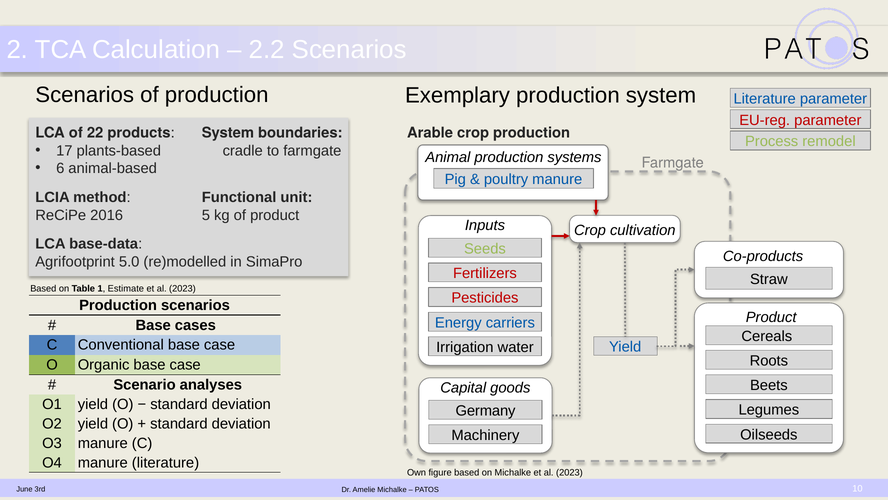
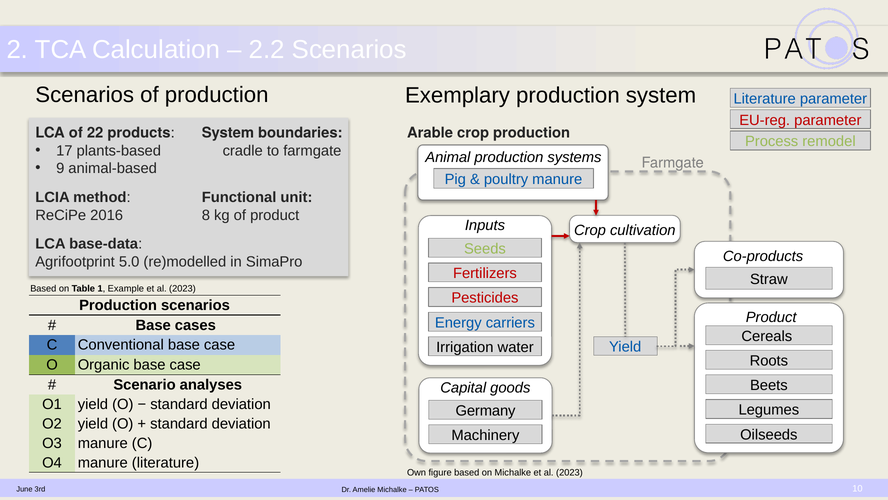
6: 6 -> 9 (60, 168)
5: 5 -> 8 (206, 215)
Estimate: Estimate -> Example (126, 288)
